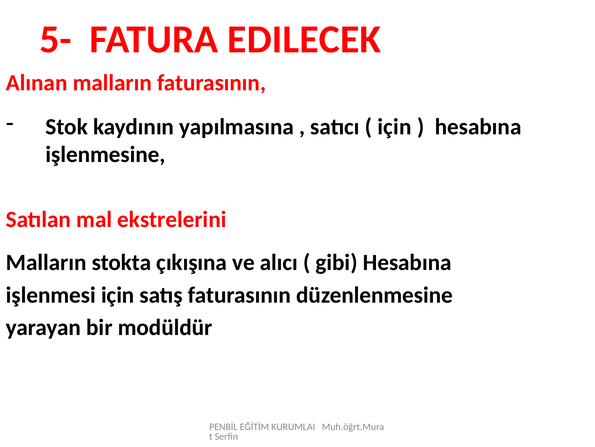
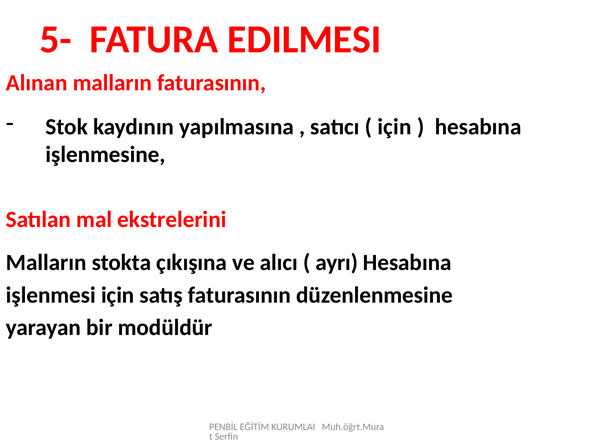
EDILECEK: EDILECEK -> EDILMESI (304, 39)
gibi: gibi -> ayrı (337, 262)
